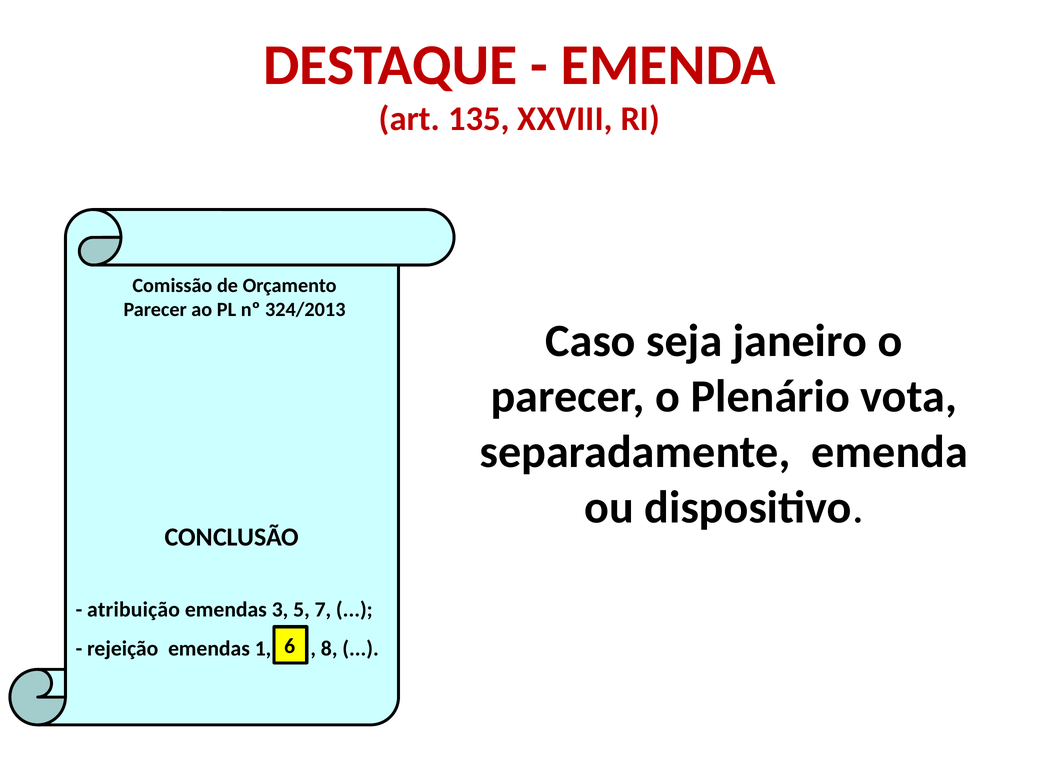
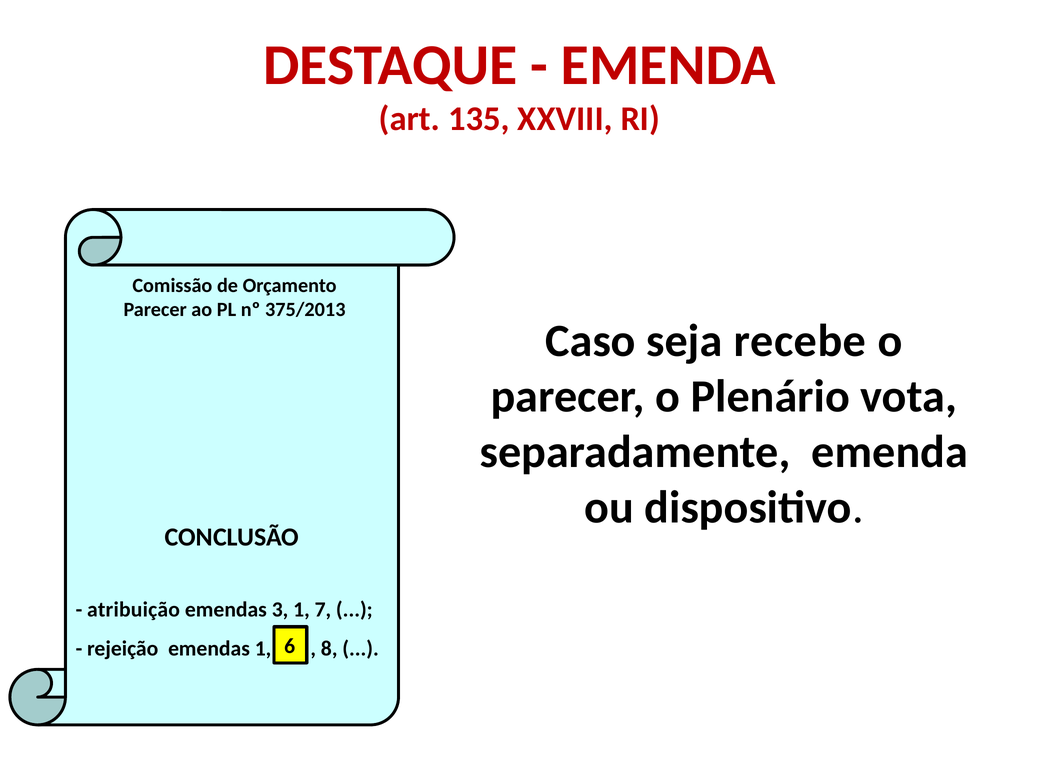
324/2013: 324/2013 -> 375/2013 (305, 310)
janeiro: janeiro -> recebe (800, 341)
3 5: 5 -> 1 (301, 610)
